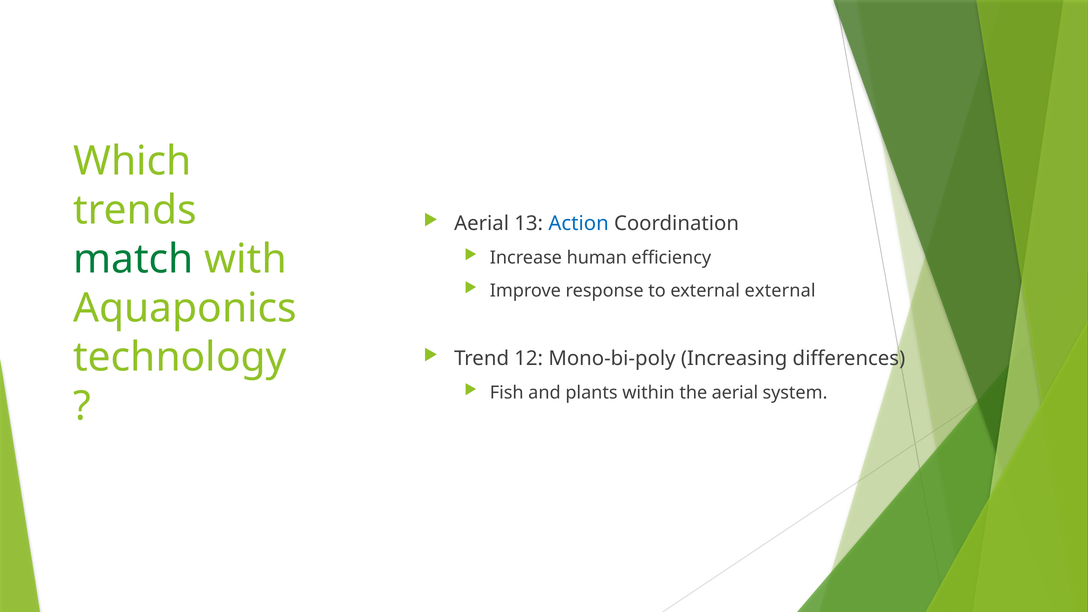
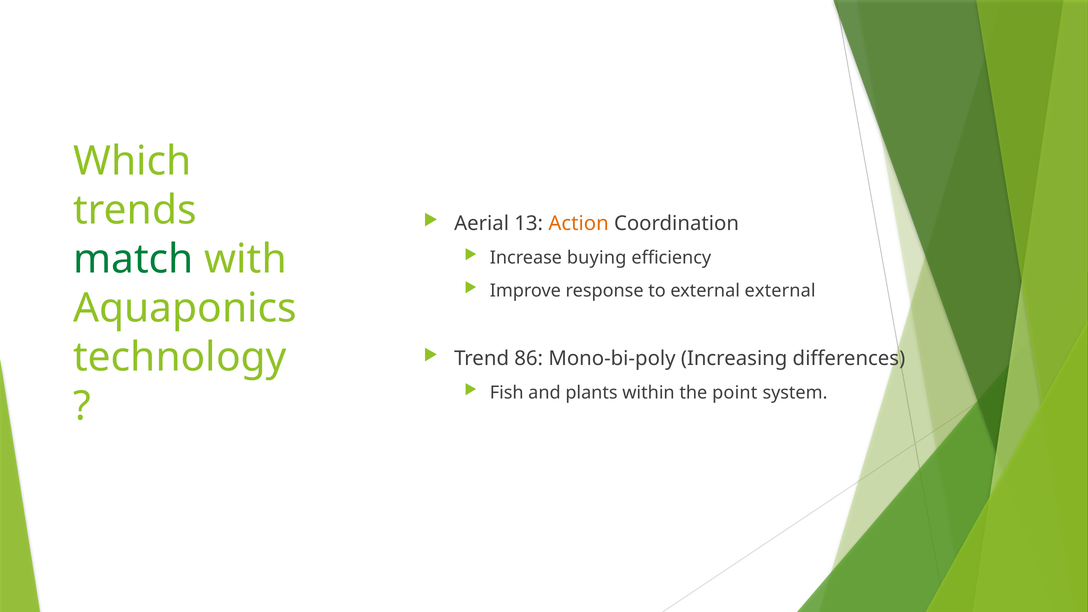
Action colour: blue -> orange (579, 223)
human: human -> buying (597, 258)
12: 12 -> 86 (529, 358)
the aerial: aerial -> point (735, 393)
